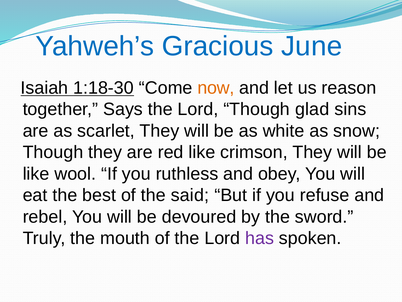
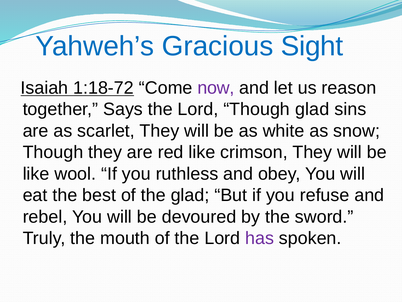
June: June -> Sight (312, 46)
1:18-30: 1:18-30 -> 1:18-72 (103, 88)
now colour: orange -> purple (216, 88)
the said: said -> glad (190, 195)
